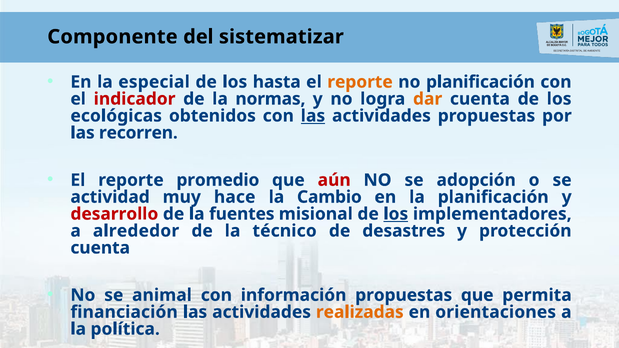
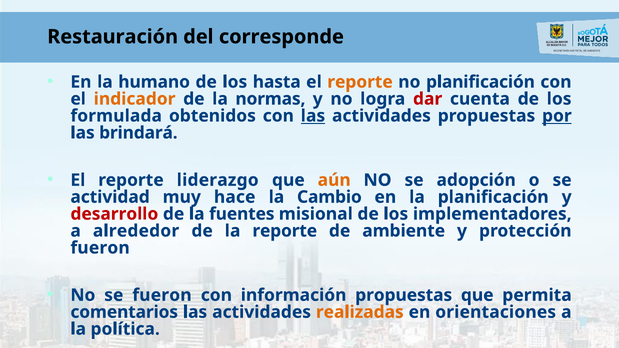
Componente: Componente -> Restauración (113, 37)
sistematizar: sistematizar -> corresponde (281, 37)
especial: especial -> humano (154, 82)
indicador colour: red -> orange (135, 99)
dar colour: orange -> red (428, 99)
ecológicas: ecológicas -> formulada (116, 116)
por underline: none -> present (557, 116)
recorren: recorren -> brindará (138, 133)
promedio: promedio -> liderazgo (218, 180)
aún colour: red -> orange (334, 180)
los underline: present -> none (396, 214)
la técnico: técnico -> reporte (285, 231)
desastres: desastres -> ambiente (404, 231)
cuenta: cuenta -> fueron (100, 248)
se animal: animal -> fueron (162, 295)
financiación: financiación -> comentarios (124, 312)
